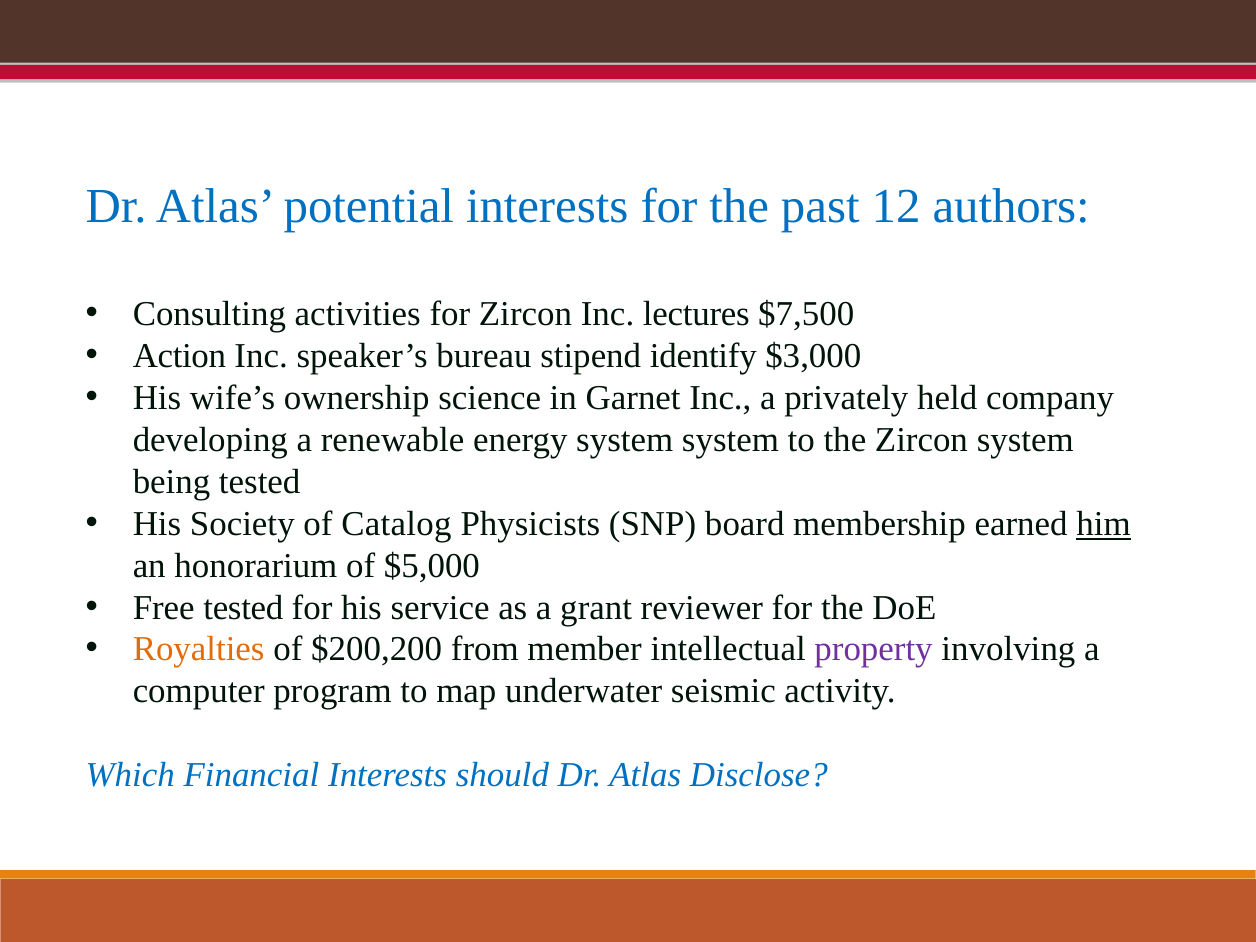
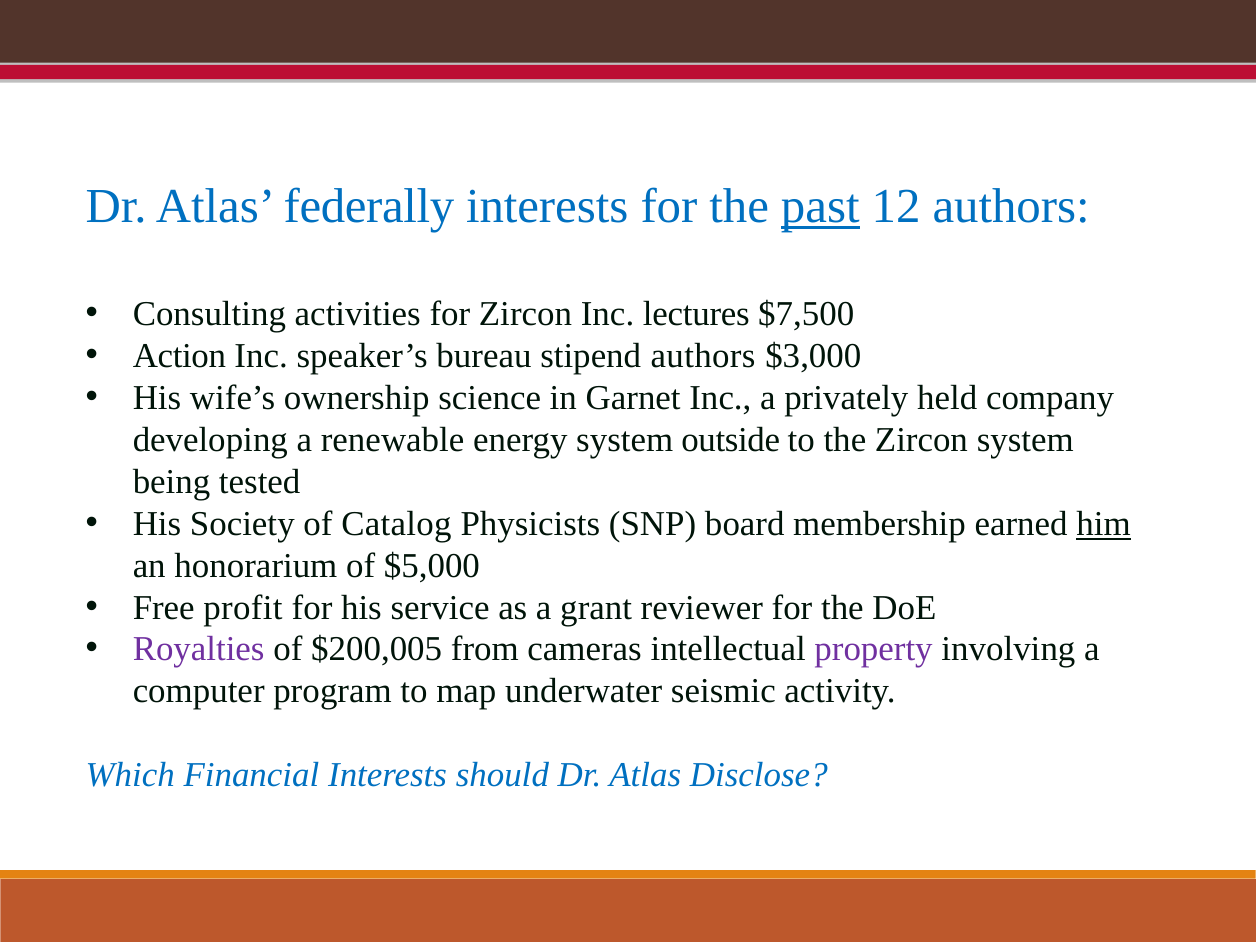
potential: potential -> federally (369, 206)
past underline: none -> present (820, 206)
stipend identify: identify -> authors (703, 356)
system system: system -> outside (731, 440)
Free tested: tested -> profit (243, 608)
Royalties colour: orange -> purple (199, 649)
$200,200: $200,200 -> $200,005 (377, 649)
member: member -> cameras (585, 649)
